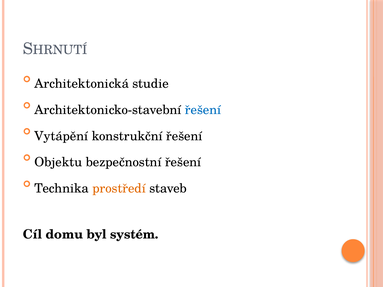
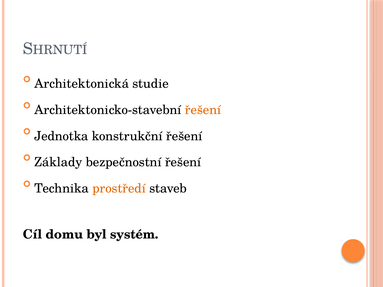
řešení colour: blue -> orange (203, 110)
Vytápění: Vytápění -> Jednotka (61, 136)
Objektu: Objektu -> Základy (58, 162)
